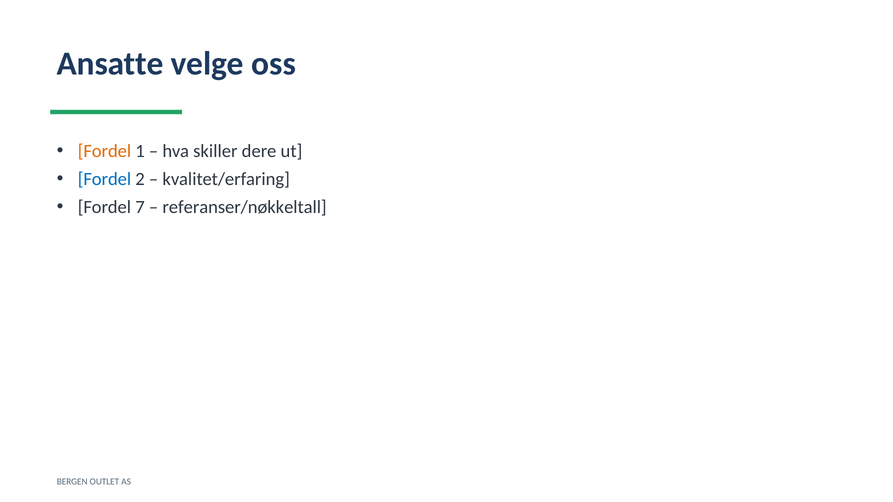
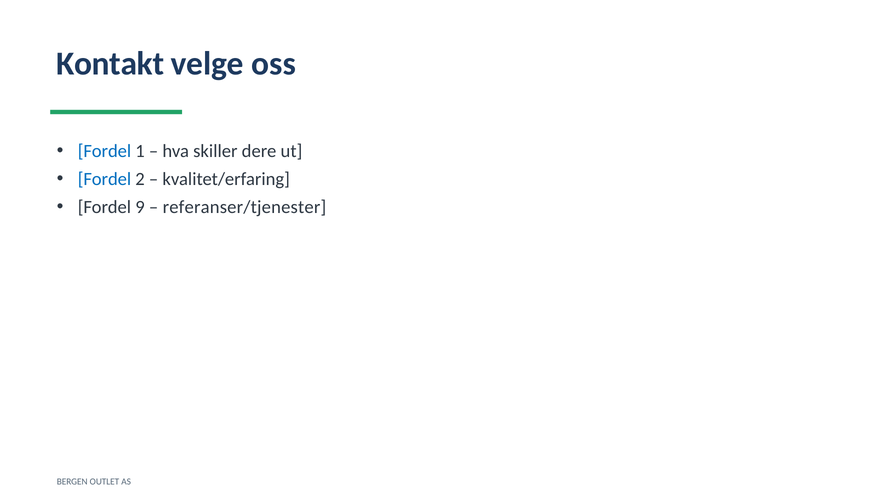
Ansatte: Ansatte -> Kontakt (110, 64)
Fordel colour: orange -> blue (104, 151)
7: 7 -> 9 (140, 207)
referanser/nøkkeltall: referanser/nøkkeltall -> referanser/tjenester (244, 207)
